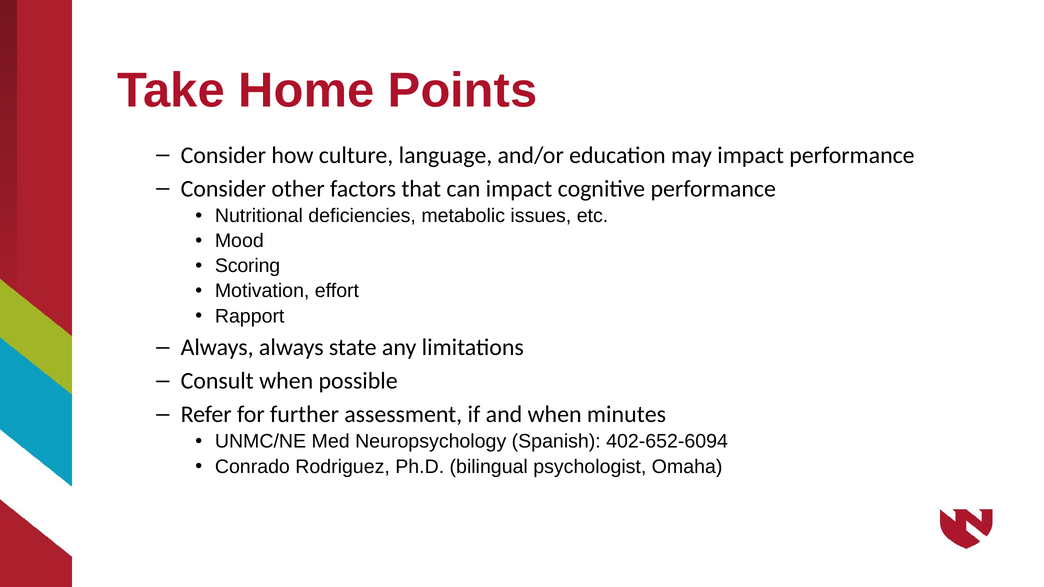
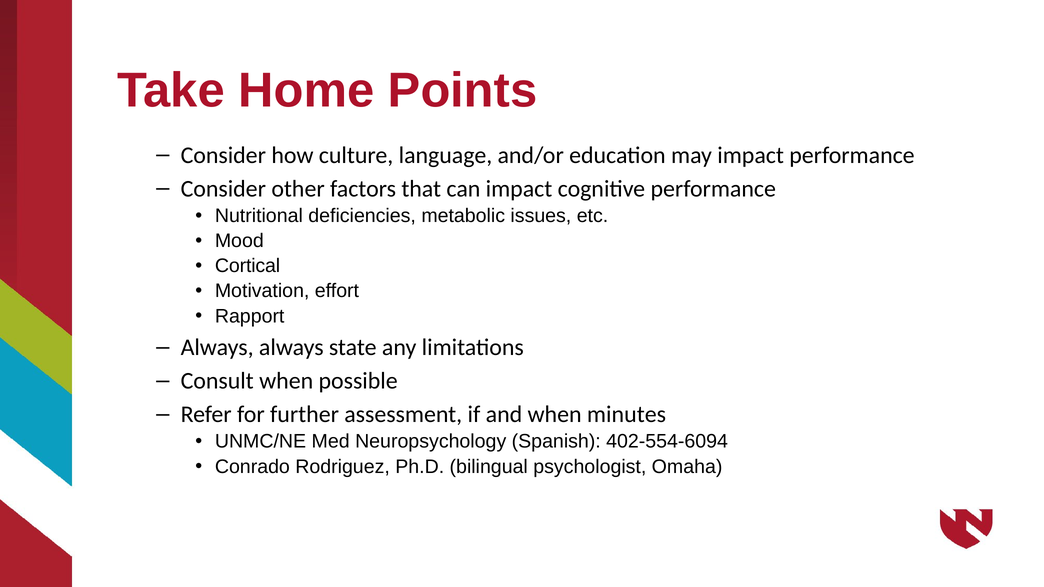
Scoring: Scoring -> Cortical (248, 266)
402-652-6094: 402-652-6094 -> 402-554-6094 (667, 442)
